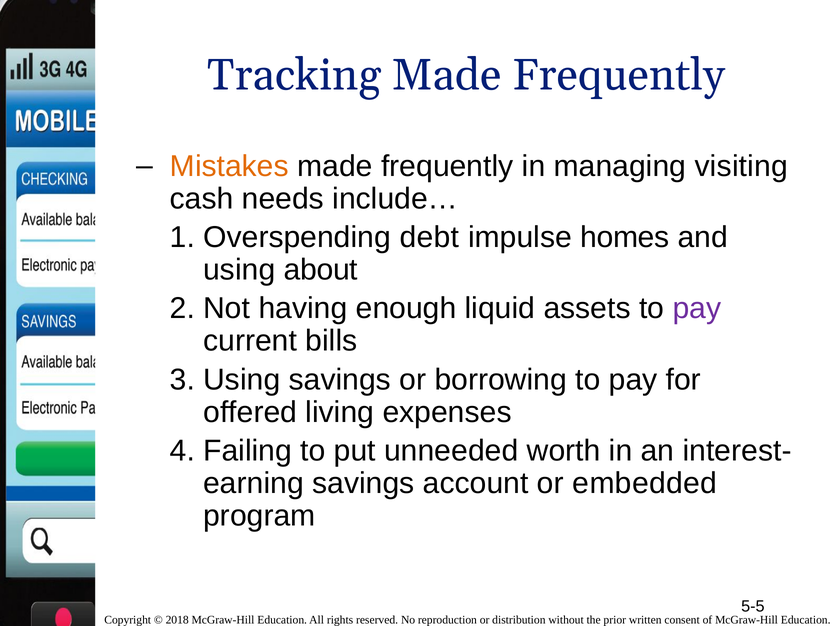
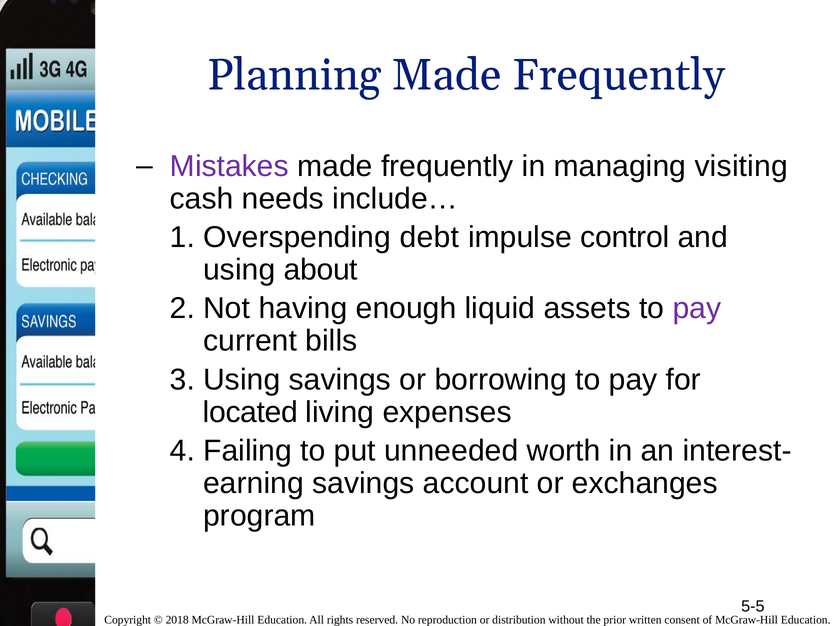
Tracking: Tracking -> Planning (294, 75)
Mistakes colour: orange -> purple (229, 166)
homes: homes -> control (625, 237)
offered: offered -> located (250, 412)
embedded: embedded -> exchanges (645, 483)
